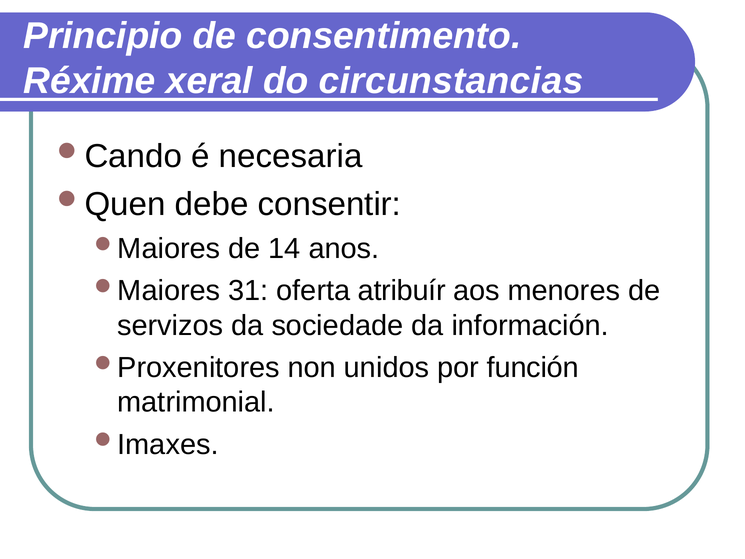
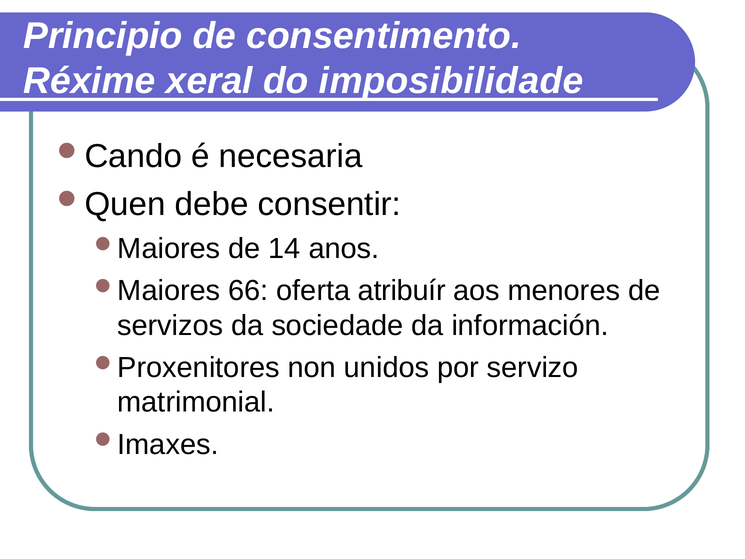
circunstancias: circunstancias -> imposibilidade (451, 81)
31: 31 -> 66 (248, 291)
función: función -> servizo (533, 367)
